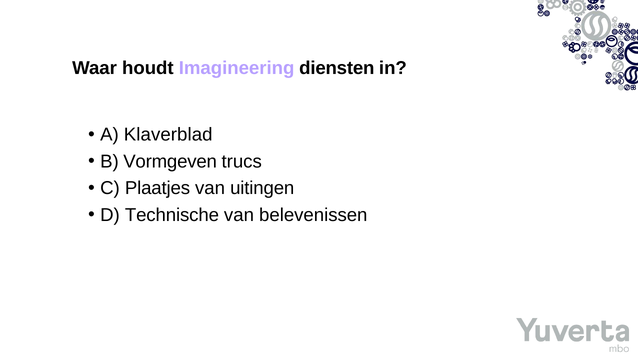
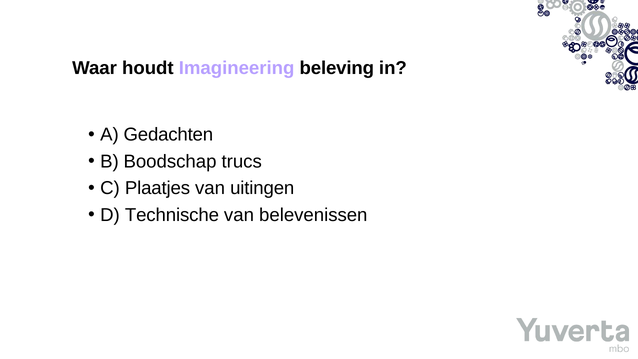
diensten: diensten -> beleving (337, 68)
Klaverblad: Klaverblad -> Gedachten (168, 135)
Vormgeven: Vormgeven -> Boodschap (170, 161)
